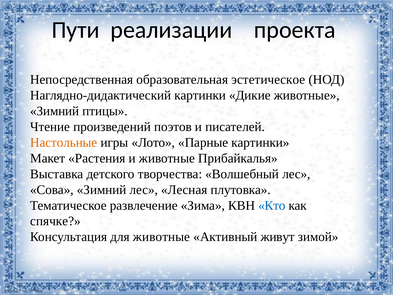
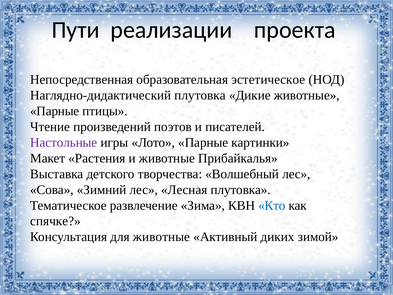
Наглядно-дидактический картинки: картинки -> плутовка (200, 95)
Зимний: Зимний -> Парные (55, 111)
Настольные colour: orange -> purple (64, 142)
живут: живут -> диких (278, 237)
